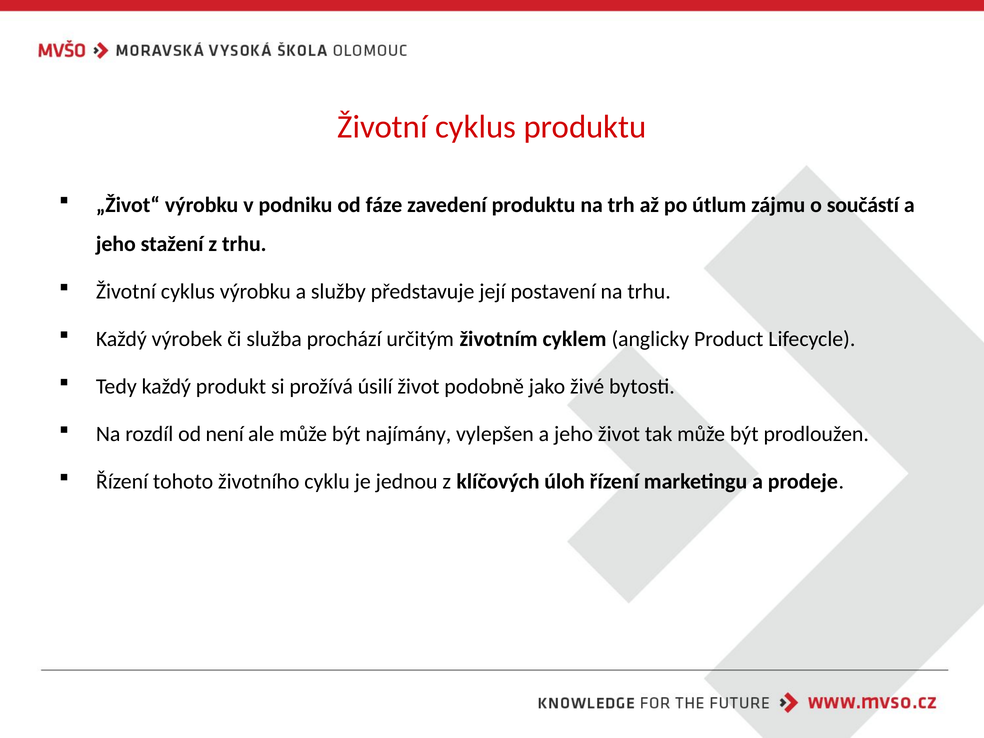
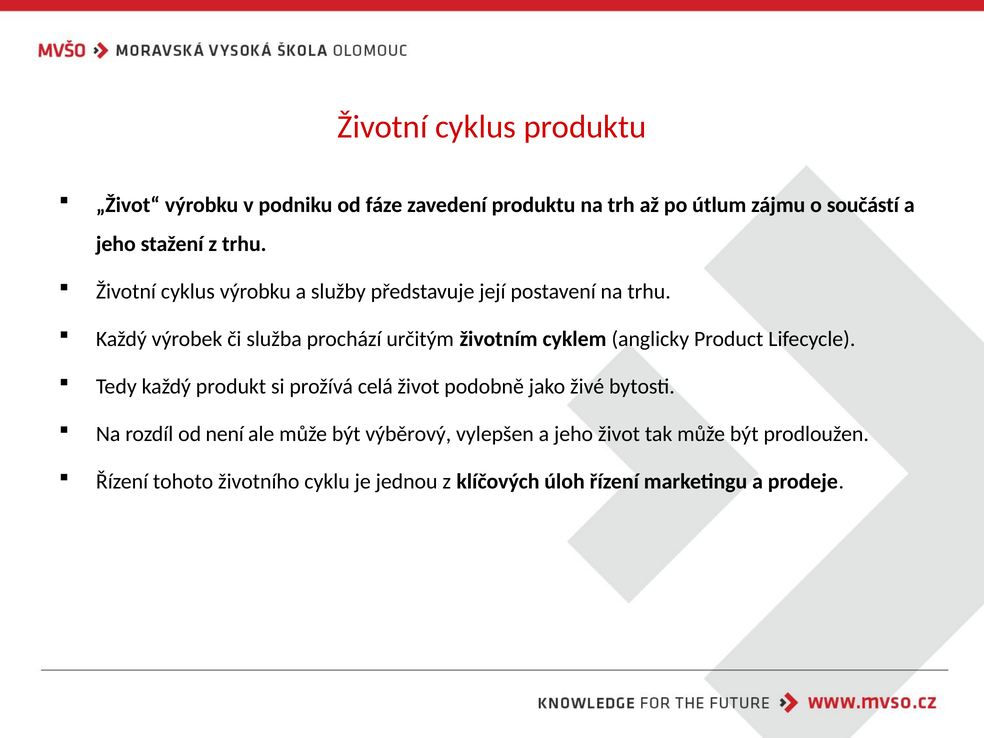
úsilí: úsilí -> celá (375, 387)
najímány: najímány -> výběrový (408, 434)
